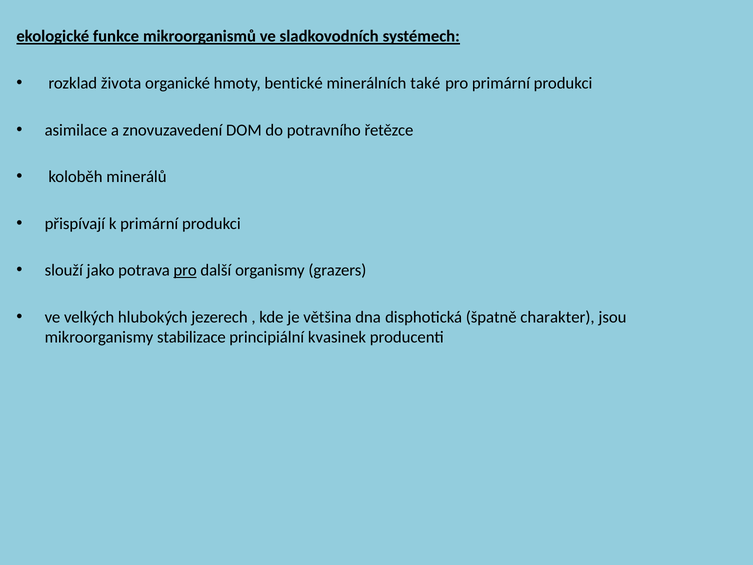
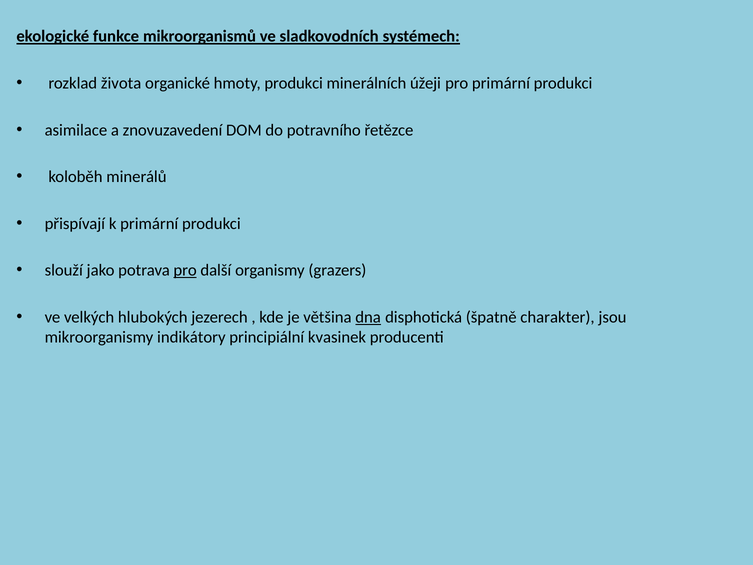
hmoty bentické: bentické -> produkci (294, 83)
také: také -> úžeji (425, 83)
dna underline: none -> present (368, 317)
stabilizace: stabilizace -> indikátory (191, 337)
